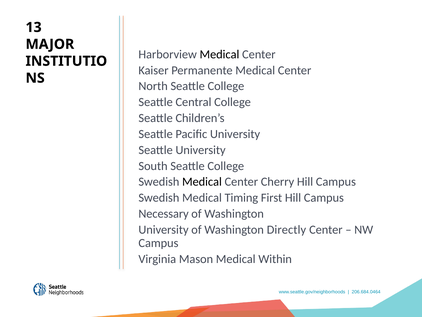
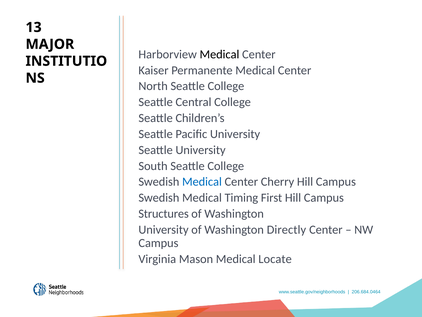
Medical colour: black -> blue (202, 182)
Necessary: Necessary -> Structures (164, 213)
Within: Within -> Locate (275, 259)
